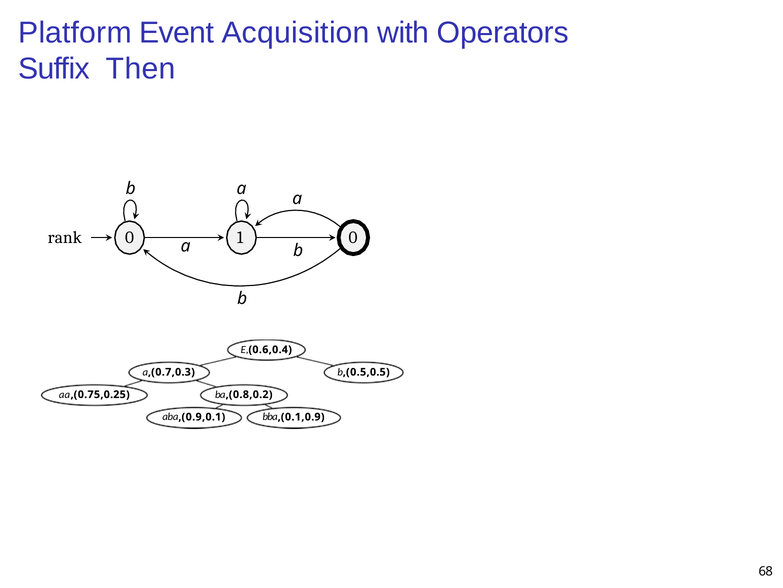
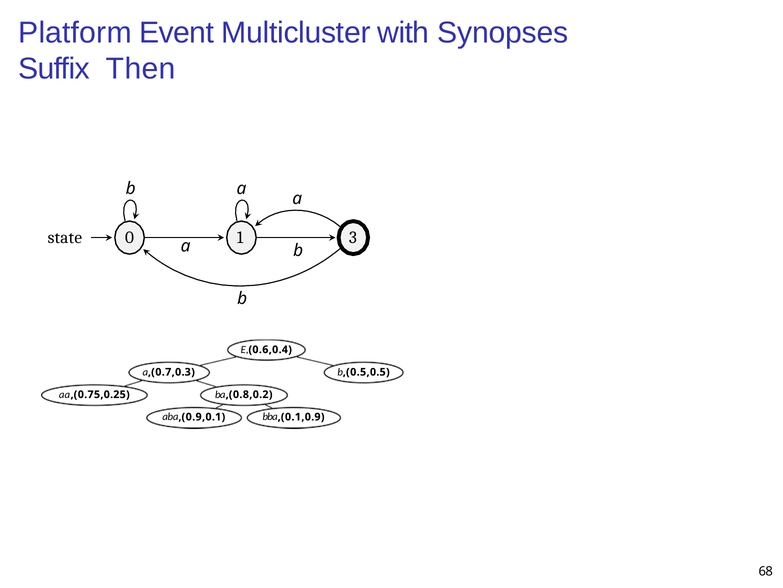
Acquisition: Acquisition -> Multicluster (296, 33)
Operators: Operators -> Synopses (503, 33)
rank: rank -> state (65, 237)
1 0: 0 -> 3 (353, 238)
